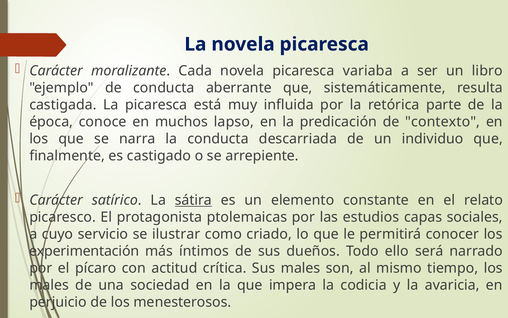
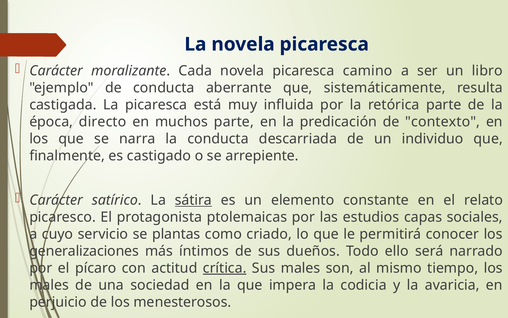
variaba: variaba -> camino (368, 71)
conoce: conoce -> directo (103, 122)
muchos lapso: lapso -> parte (234, 122)
ilustrar: ilustrar -> plantas (176, 234)
experimentación: experimentación -> generalizaciones (84, 251)
crítica underline: none -> present (225, 268)
